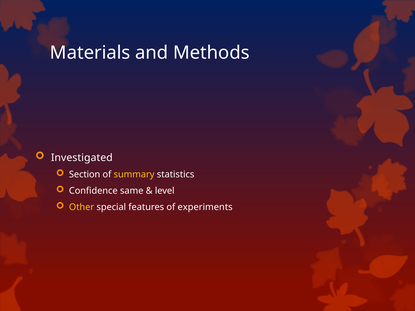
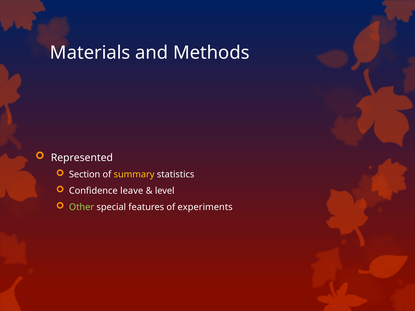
Investigated: Investigated -> Represented (82, 158)
same: same -> leave (132, 191)
Other colour: yellow -> light green (82, 207)
